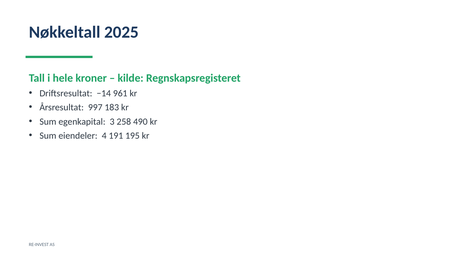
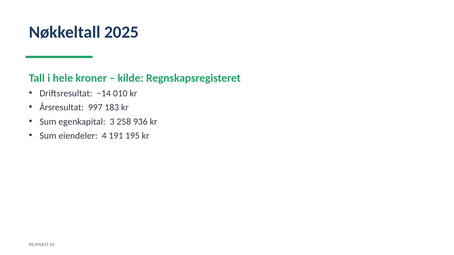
961: 961 -> 010 (120, 93)
490: 490 -> 936 (140, 122)
